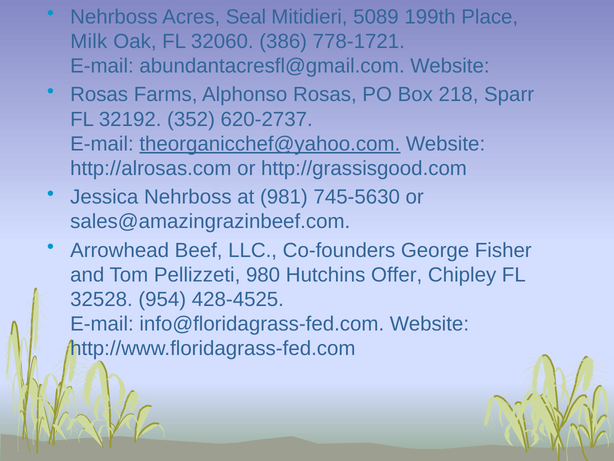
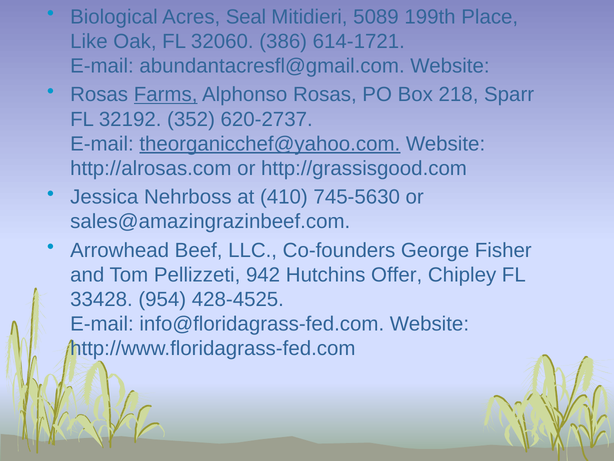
Nehrboss: Nehrboss -> Biological (114, 17)
Milk: Milk -> Like (89, 41)
778-1721: 778-1721 -> 614-1721 (359, 41)
Farms underline: none -> present (166, 95)
981: 981 -> 410 (284, 197)
980: 980 -> 942 (263, 275)
32528: 32528 -> 33428 (101, 299)
